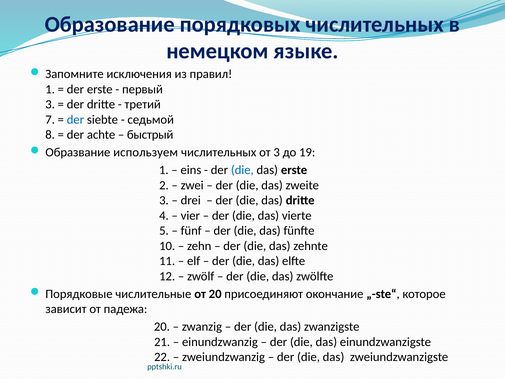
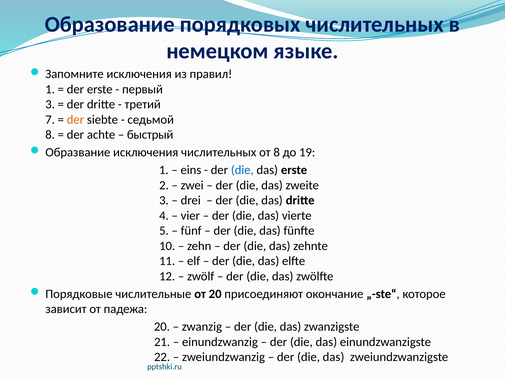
der colour: blue -> orange (75, 120)
Образвание используем: используем -> исключения (146, 152)
от 3: 3 -> 8 (277, 152)
